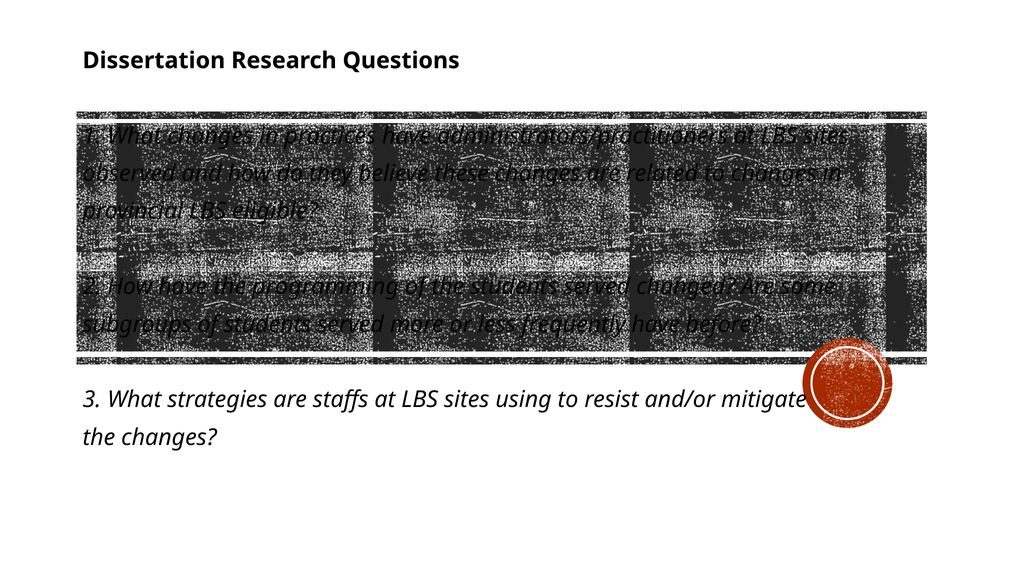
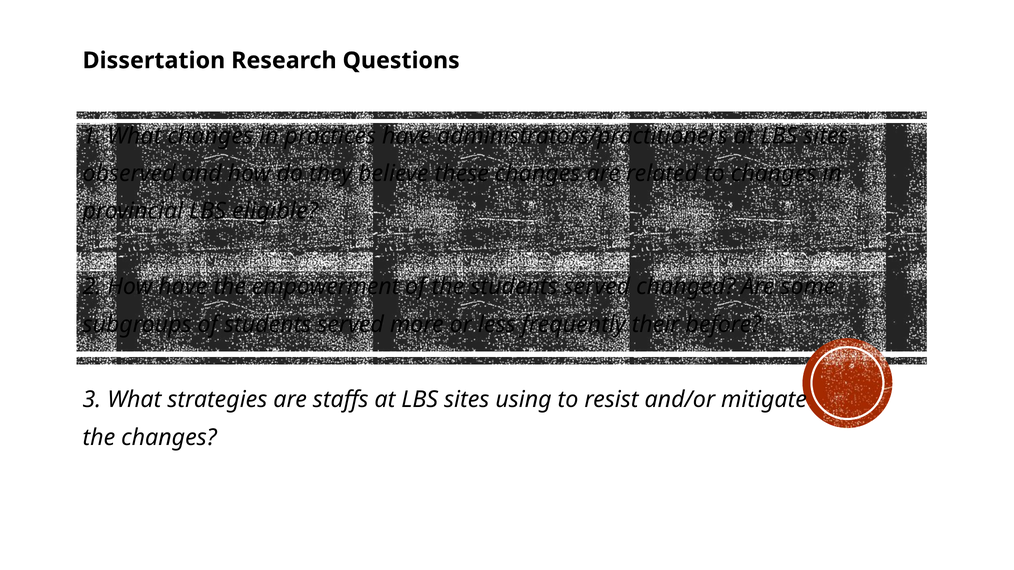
programming: programming -> empowerment (326, 287)
frequently have: have -> their (656, 325)
